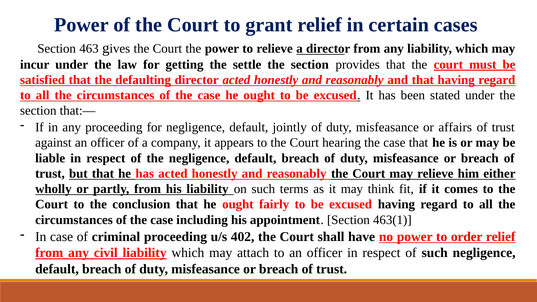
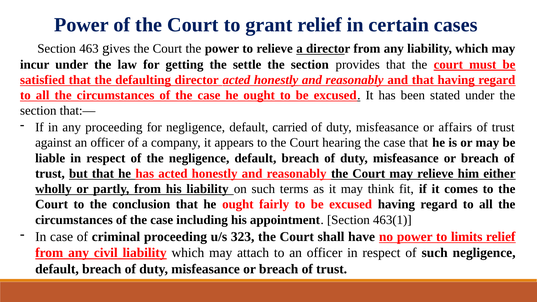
jointly: jointly -> carried (290, 127)
402: 402 -> 323 (243, 237)
order: order -> limits (467, 237)
